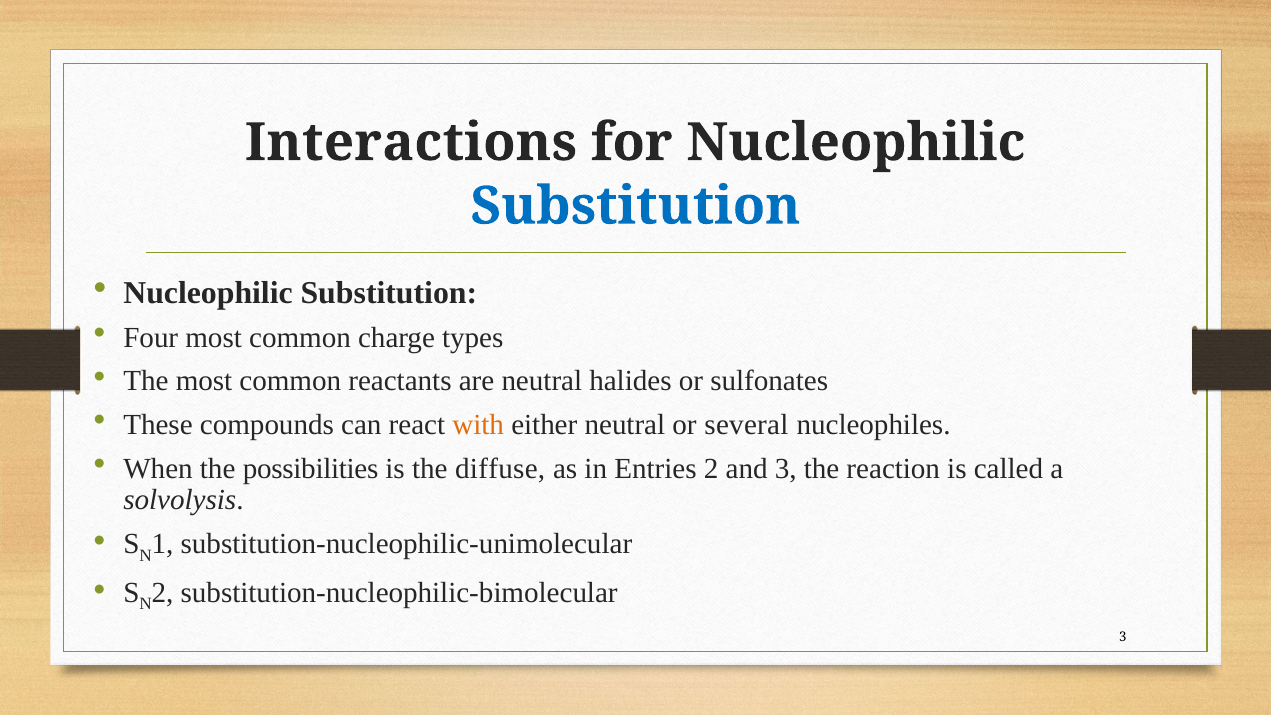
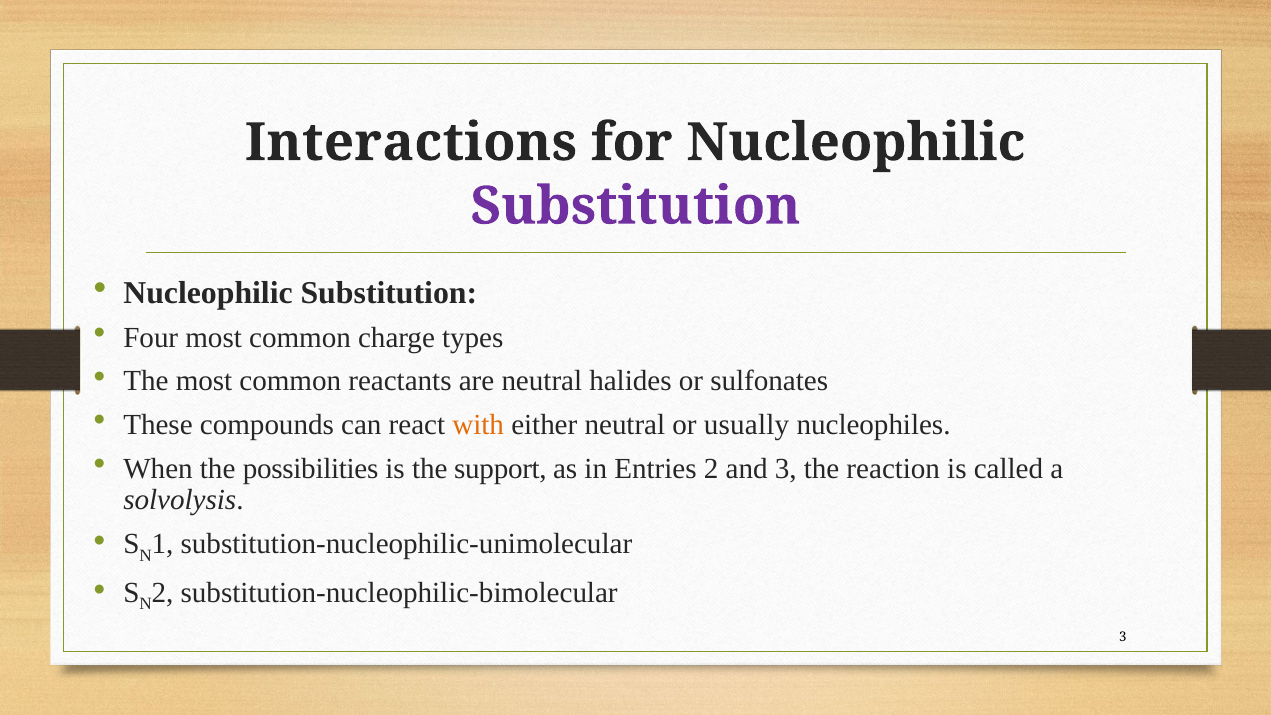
Substitution colour: blue -> purple (635, 206)
several: several -> usually (746, 425)
diffuse: diffuse -> support (500, 469)
